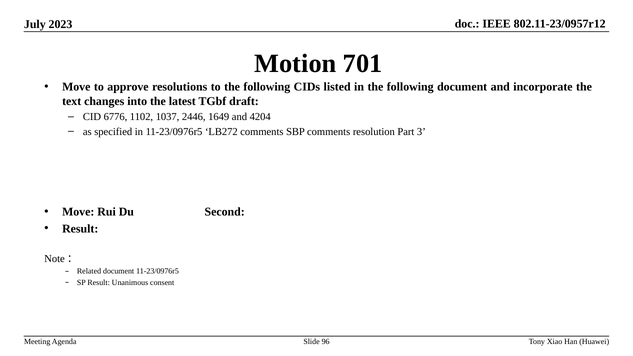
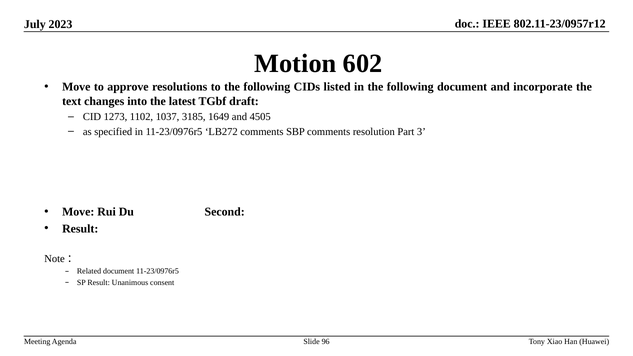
701: 701 -> 602 (363, 64)
6776: 6776 -> 1273 (115, 117)
2446: 2446 -> 3185 (194, 117)
4204: 4204 -> 4505 (260, 117)
